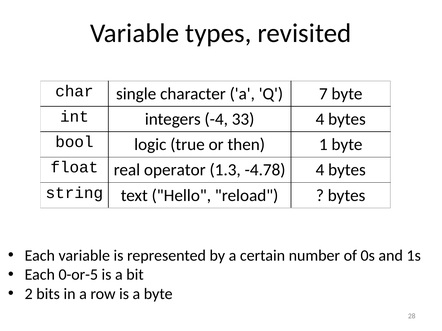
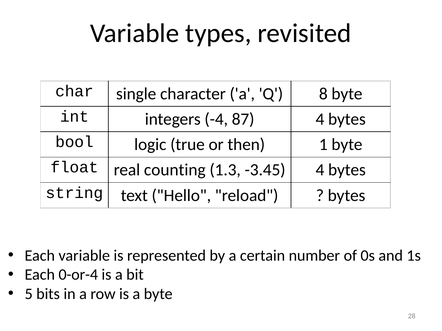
7: 7 -> 8 (323, 94)
33: 33 -> 87 (243, 119)
operator: operator -> counting (175, 170)
-4.78: -4.78 -> -3.45 (265, 170)
0-or-5: 0-or-5 -> 0-or-4 (78, 275)
2: 2 -> 5 (29, 294)
